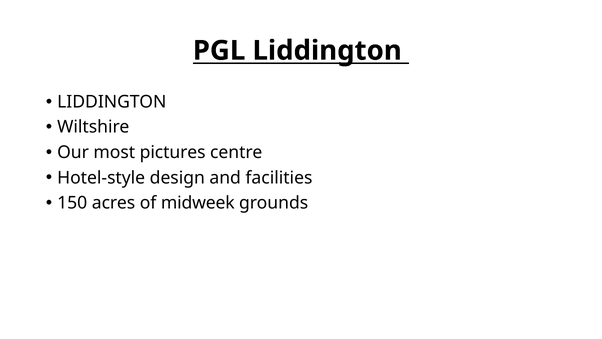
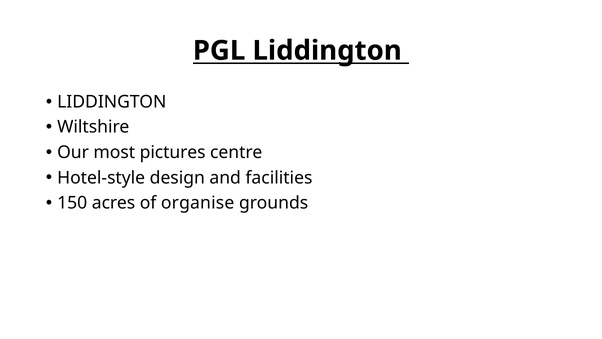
midweek: midweek -> organise (198, 203)
